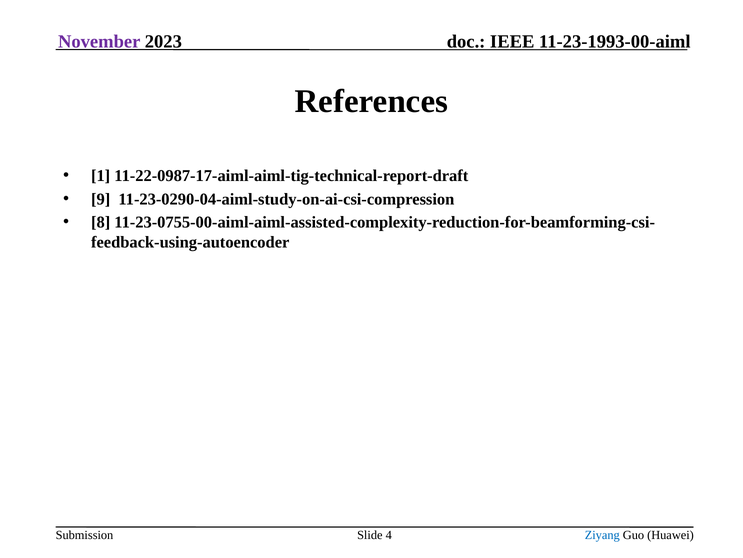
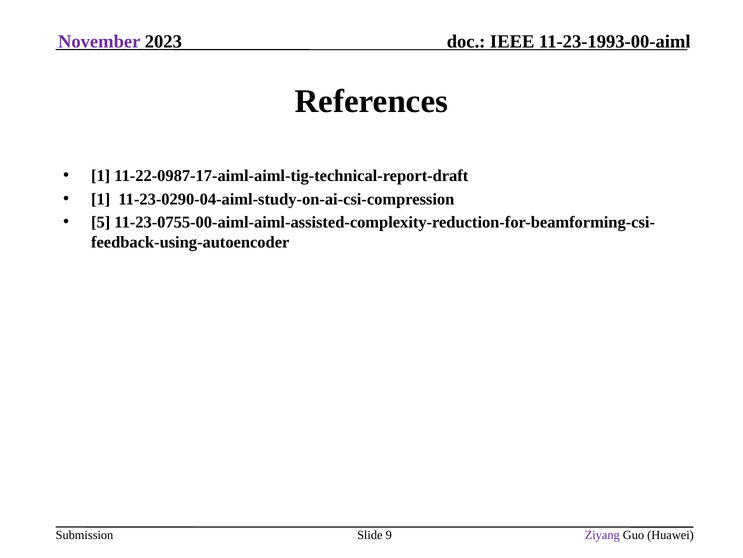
9: 9 -> 1 (101, 199)
8: 8 -> 5 (101, 222)
4: 4 -> 9 (389, 534)
Ziyang colour: blue -> purple (602, 534)
